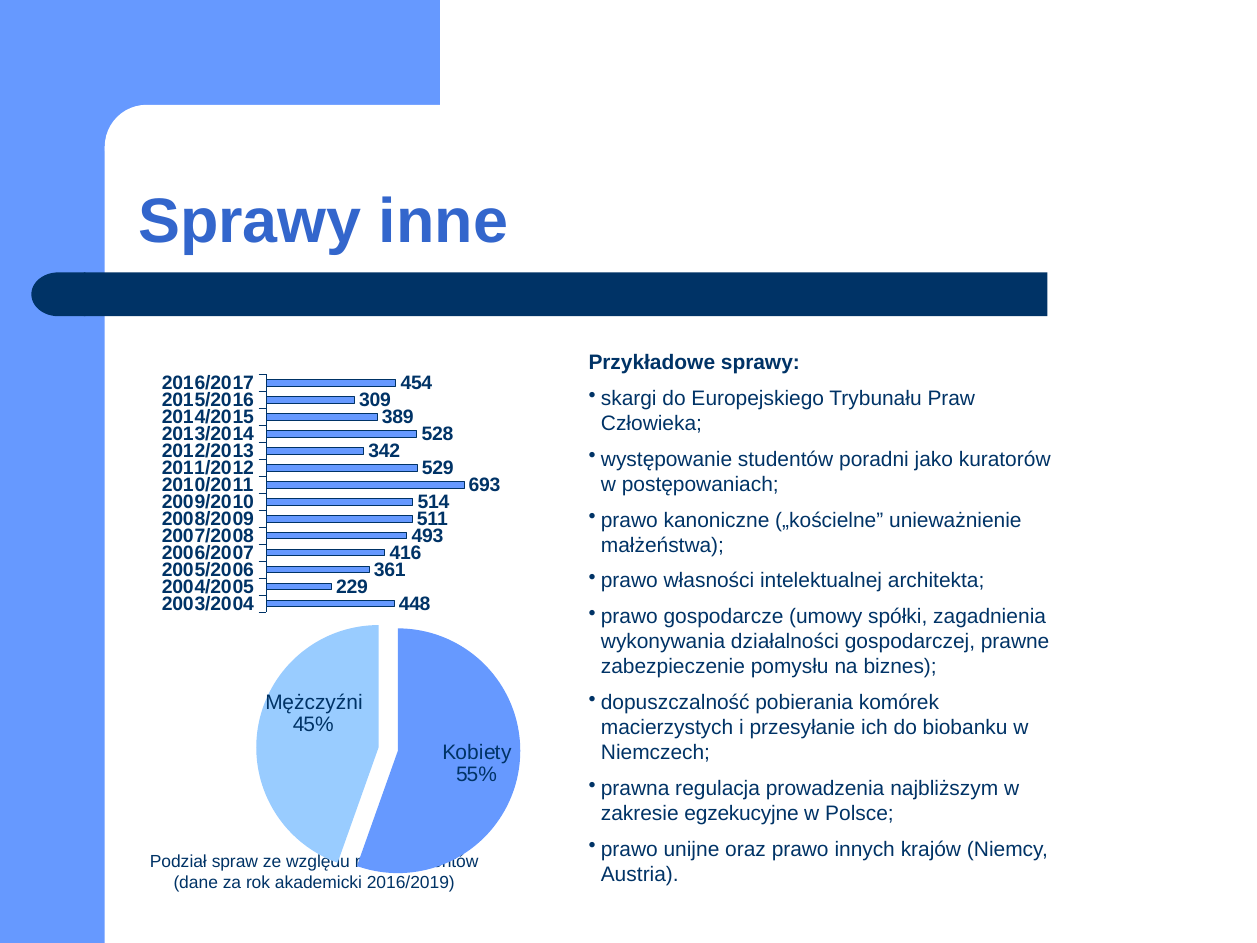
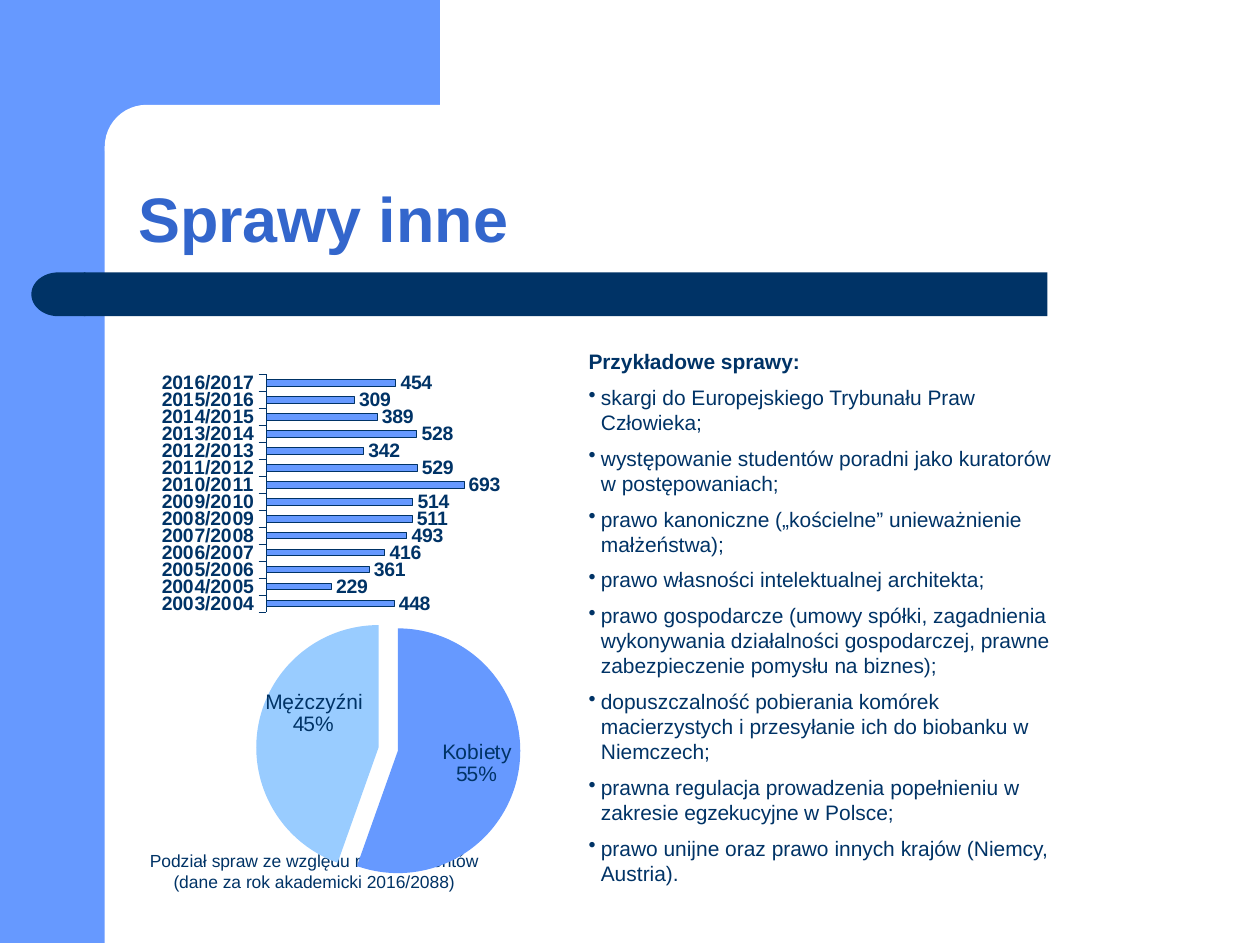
najbliższym: najbliższym -> popełnieniu (944, 788)
2016/2019: 2016/2019 -> 2016/2088 (411, 882)
